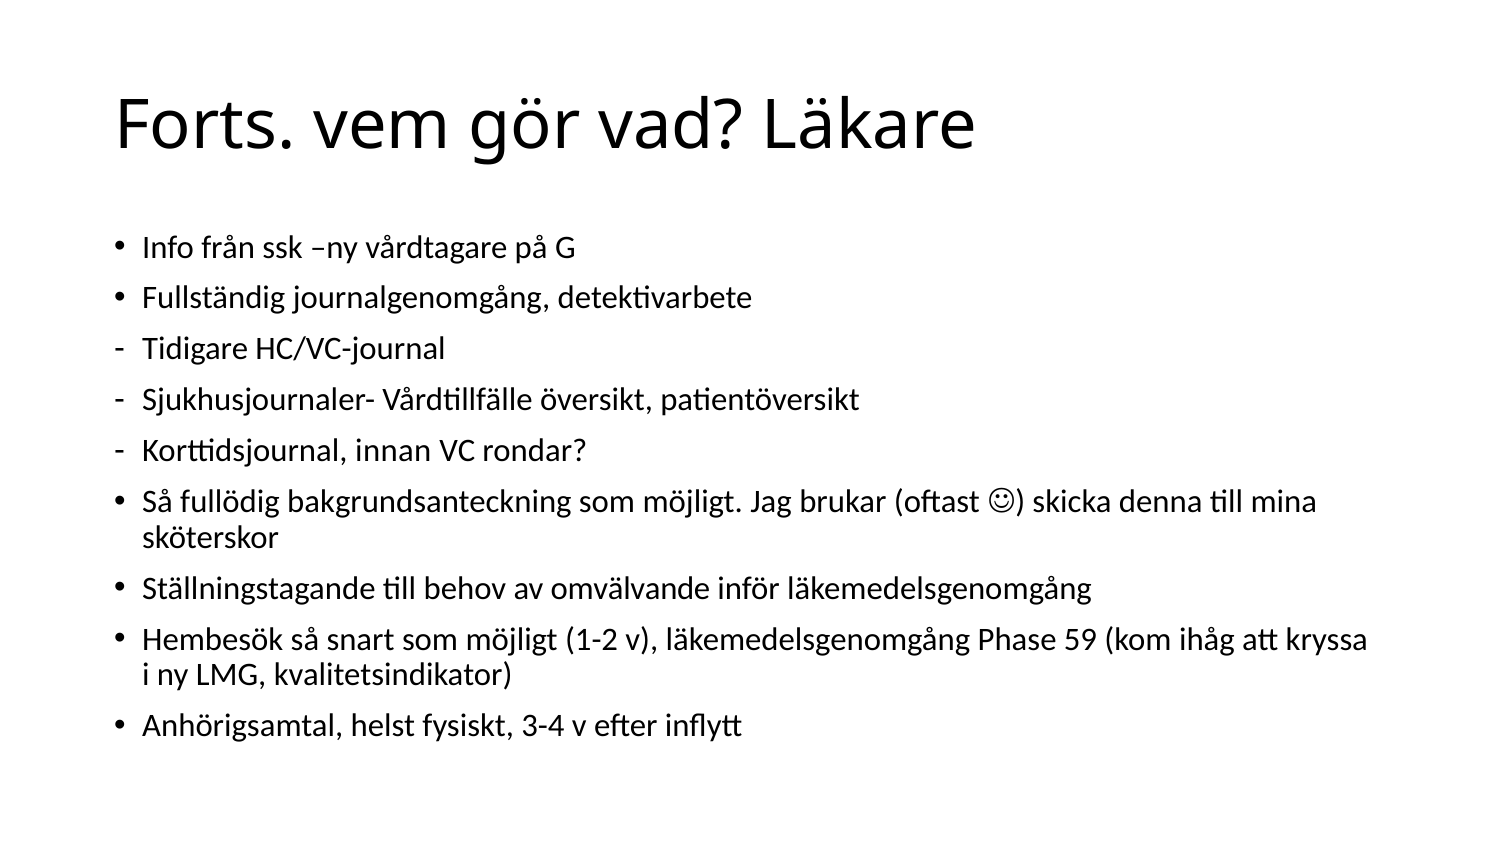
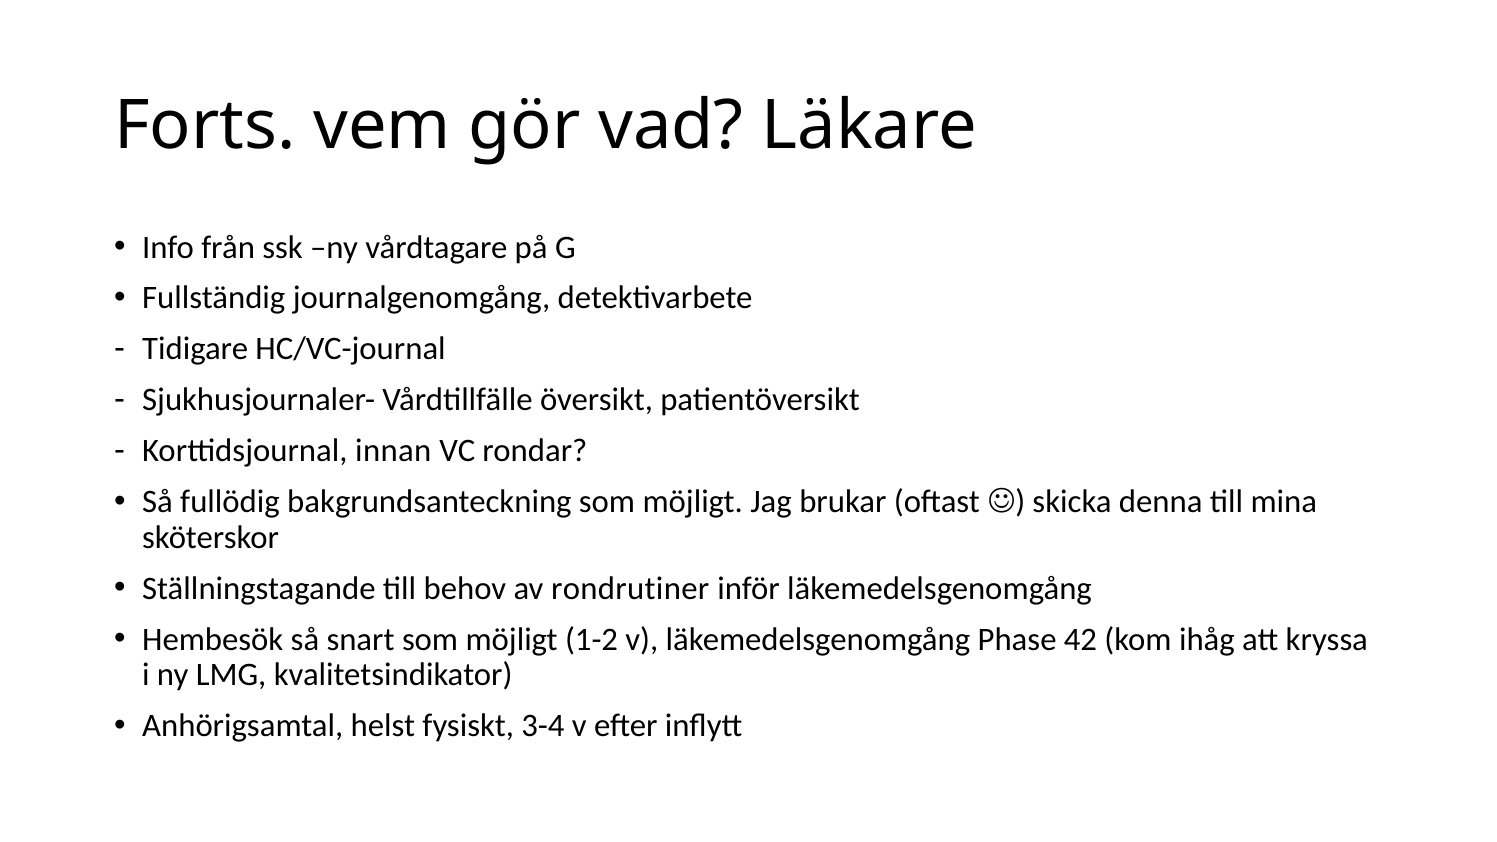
omvälvande: omvälvande -> rondrutiner (630, 588)
59: 59 -> 42 (1080, 639)
